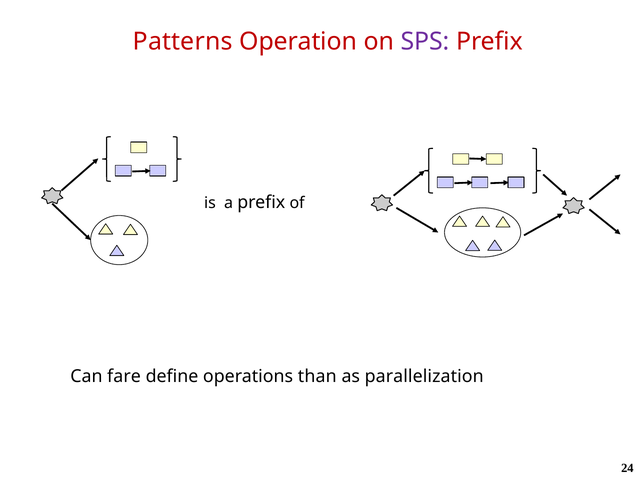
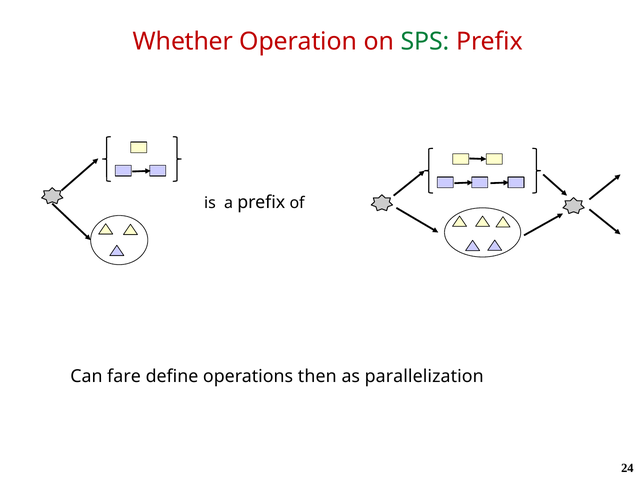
Patterns: Patterns -> Whether (183, 42)
SPS colour: purple -> green (425, 42)
than: than -> then (317, 376)
